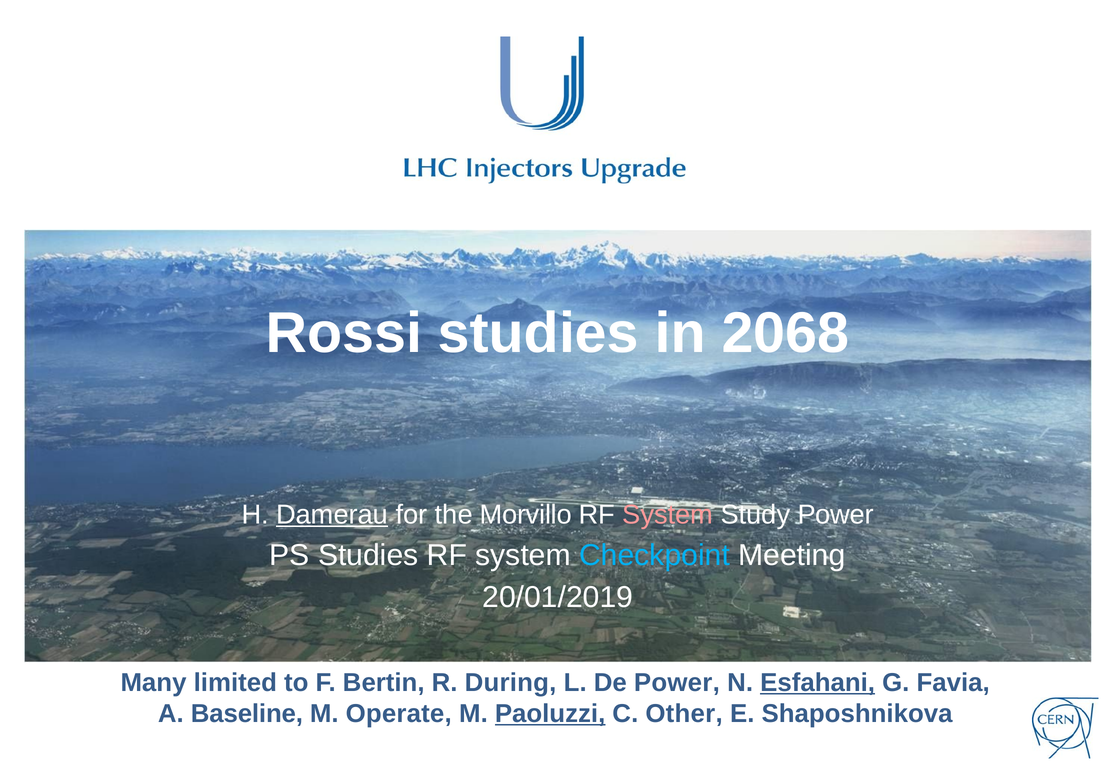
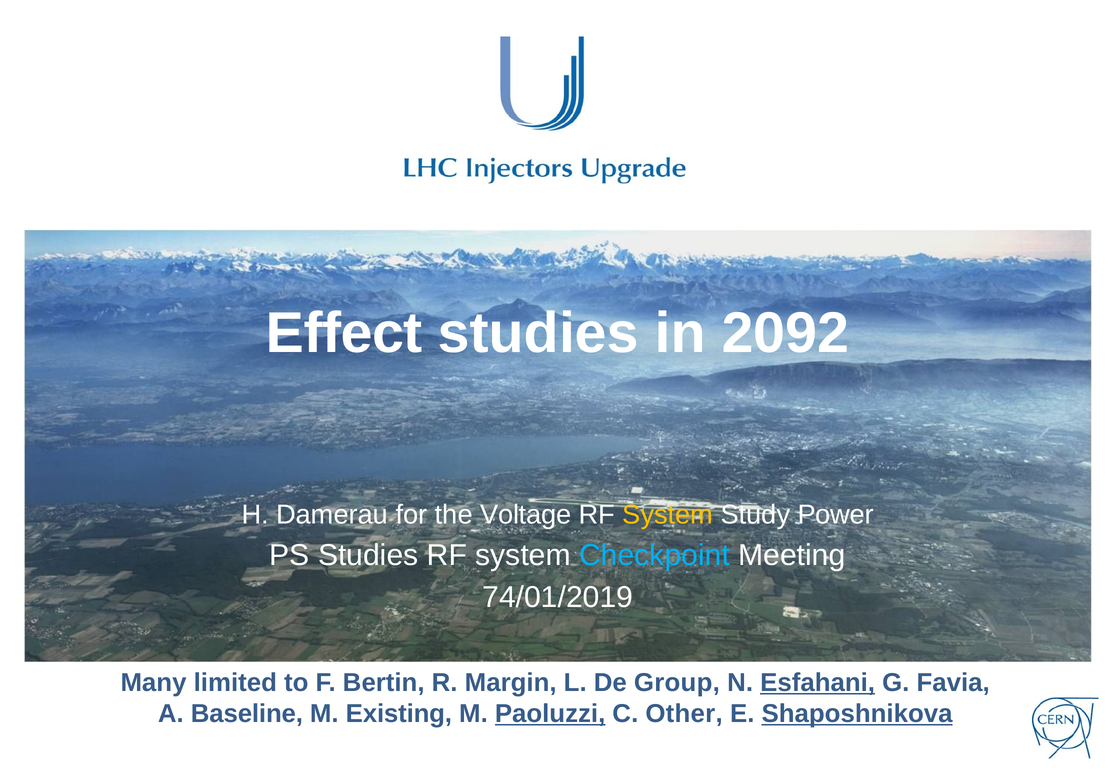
Rossi: Rossi -> Effect (344, 333)
2068: 2068 -> 2092 (785, 333)
Damerau underline: present -> none (332, 514)
Morvillo: Morvillo -> Voltage (526, 514)
System colour: pink -> yellow (668, 514)
20/01/2019: 20/01/2019 -> 74/01/2019 (558, 597)
During: During -> Margin (511, 682)
De Power: Power -> Group (677, 682)
Operate: Operate -> Existing (399, 713)
Shaposhnikova underline: none -> present (857, 713)
